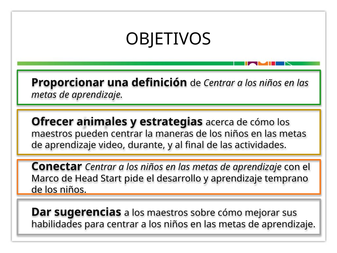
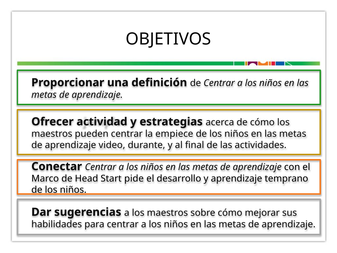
animales: animales -> actividad (102, 122)
maneras: maneras -> empiece (174, 134)
